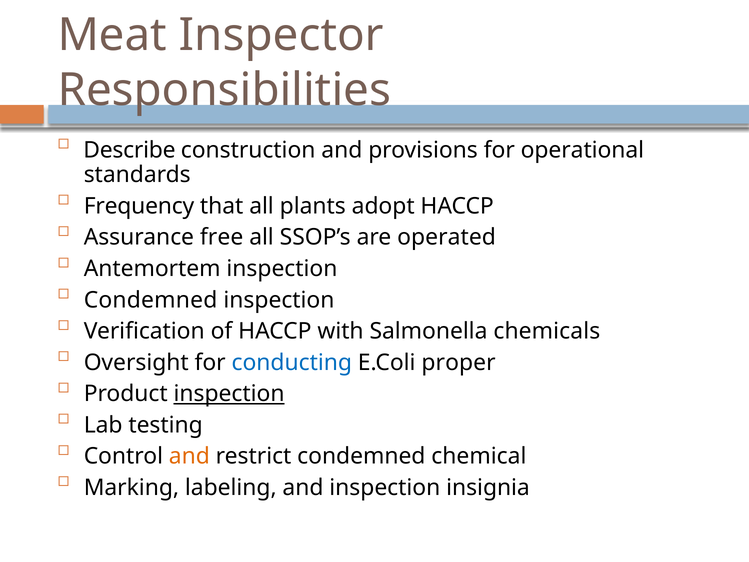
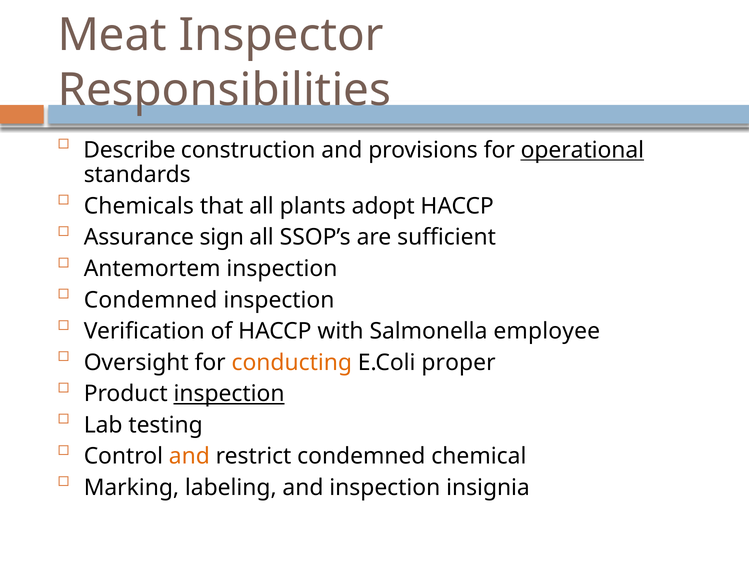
operational underline: none -> present (582, 150)
Frequency: Frequency -> Chemicals (139, 206)
free: free -> sign (222, 237)
operated: operated -> sufficient (447, 237)
chemicals: chemicals -> employee (547, 331)
conducting colour: blue -> orange (292, 362)
